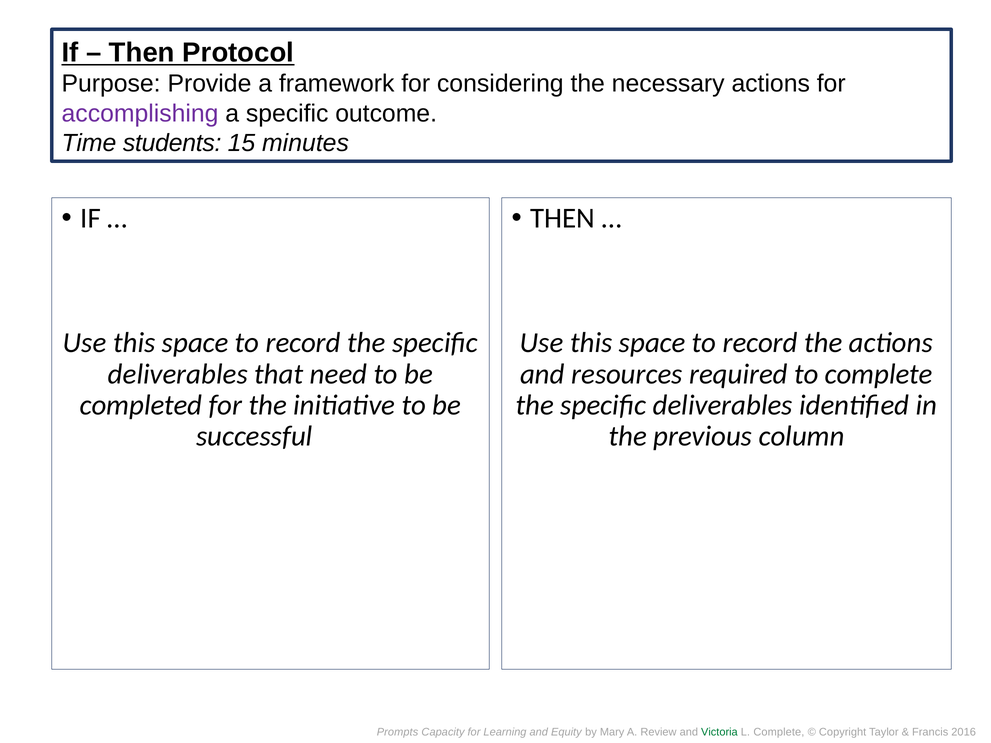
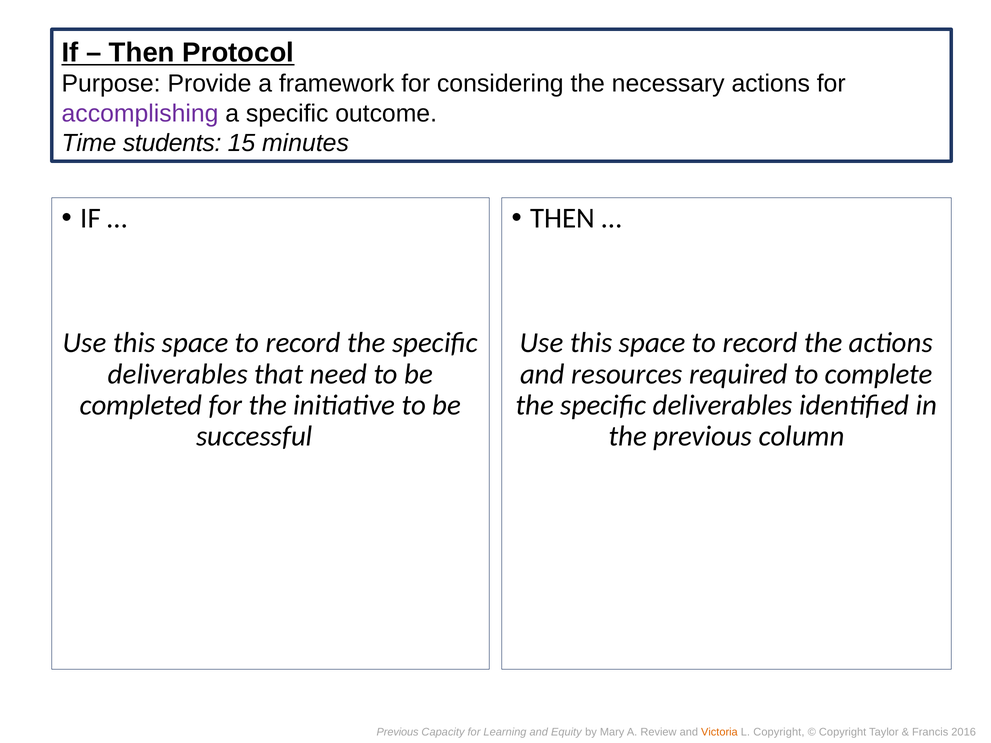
Prompts: Prompts -> Previous (398, 732)
Victoria colour: green -> orange (719, 732)
L Complete: Complete -> Copyright (779, 732)
